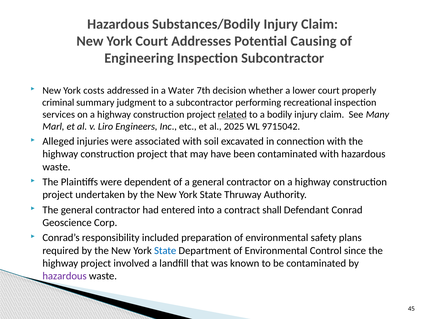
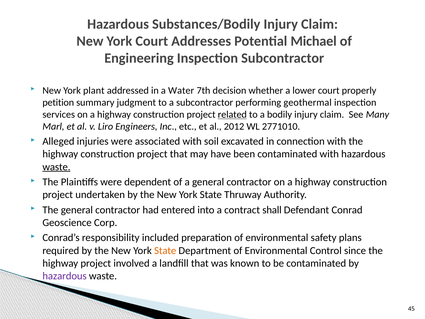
Causing: Causing -> Michael (314, 41)
costs: costs -> plant (94, 90)
criminal: criminal -> petition (58, 102)
recreational: recreational -> geothermal (308, 102)
2025: 2025 -> 2012 (234, 126)
9715042: 9715042 -> 2771010 (281, 126)
waste underline: none -> present (56, 167)
State colour: blue -> orange (165, 250)
